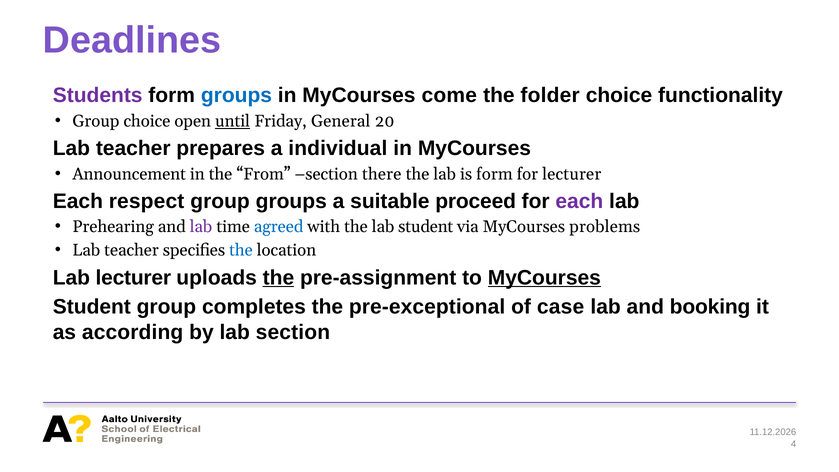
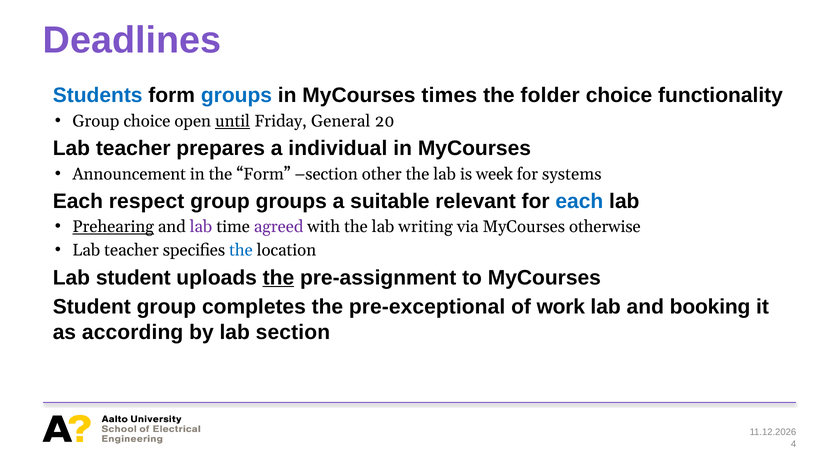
Students colour: purple -> blue (98, 95)
come: come -> times (449, 95)
the From: From -> Form (264, 174)
there: there -> other (382, 174)
is form: form -> week (495, 174)
for lecturer: lecturer -> systems (572, 174)
proceed: proceed -> relevant (476, 201)
each colour: purple -> blue (579, 201)
Prehearing underline: none -> present (113, 227)
agreed colour: blue -> purple (279, 227)
lab student: student -> writing (426, 227)
problems: problems -> otherwise (605, 227)
Lab lecturer: lecturer -> student (133, 278)
MyCourses underline: present -> none (544, 278)
case: case -> work (561, 307)
